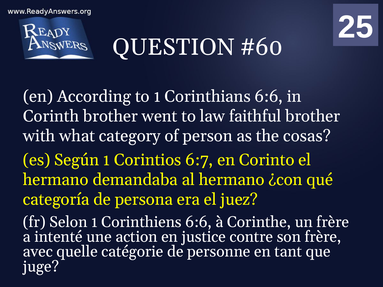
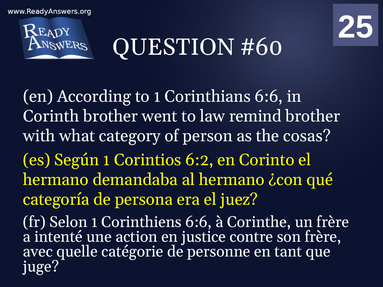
faithful: faithful -> remind (255, 116)
6:7: 6:7 -> 6:2 (199, 160)
